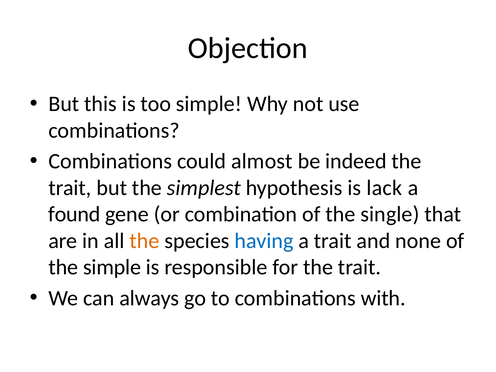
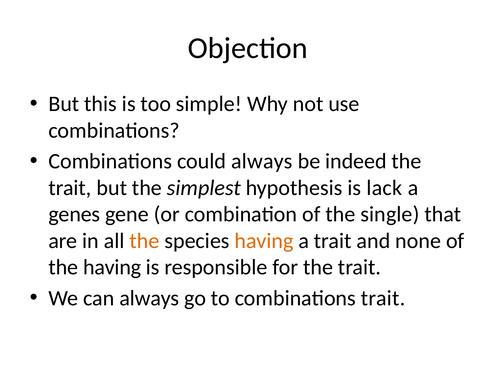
could almost: almost -> always (262, 161)
found: found -> genes (74, 214)
having colour: blue -> orange (264, 241)
the simple: simple -> having (112, 267)
combinations with: with -> trait (383, 298)
